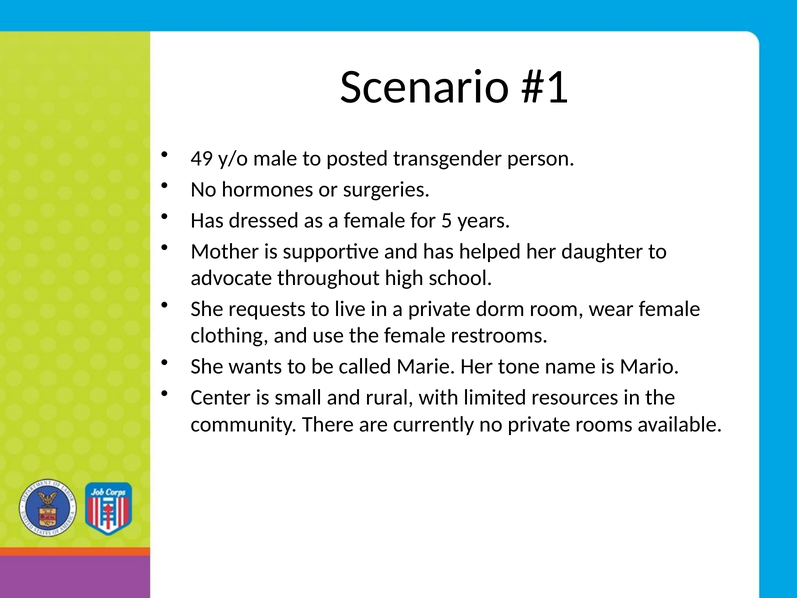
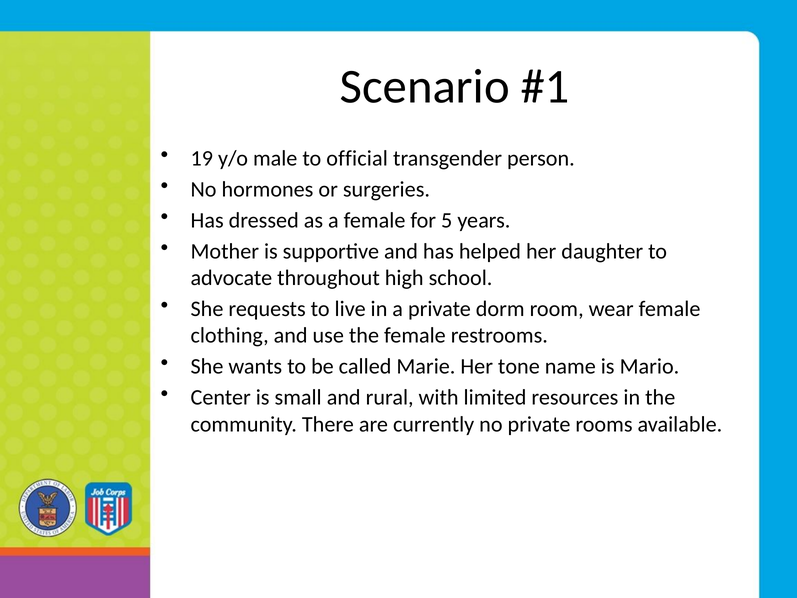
49: 49 -> 19 (202, 158)
posted: posted -> official (357, 158)
